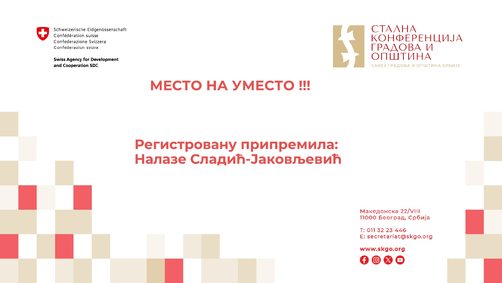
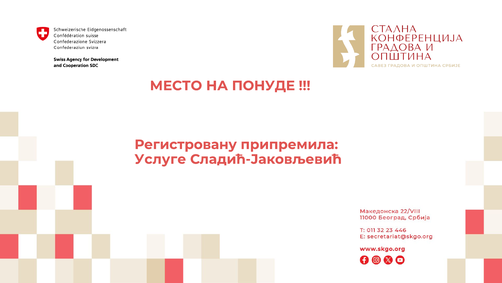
УМЕСТО: УМЕСТО -> ПОНУДЕ (263, 86)
Налазе: Налазе -> Услуге (160, 159)
